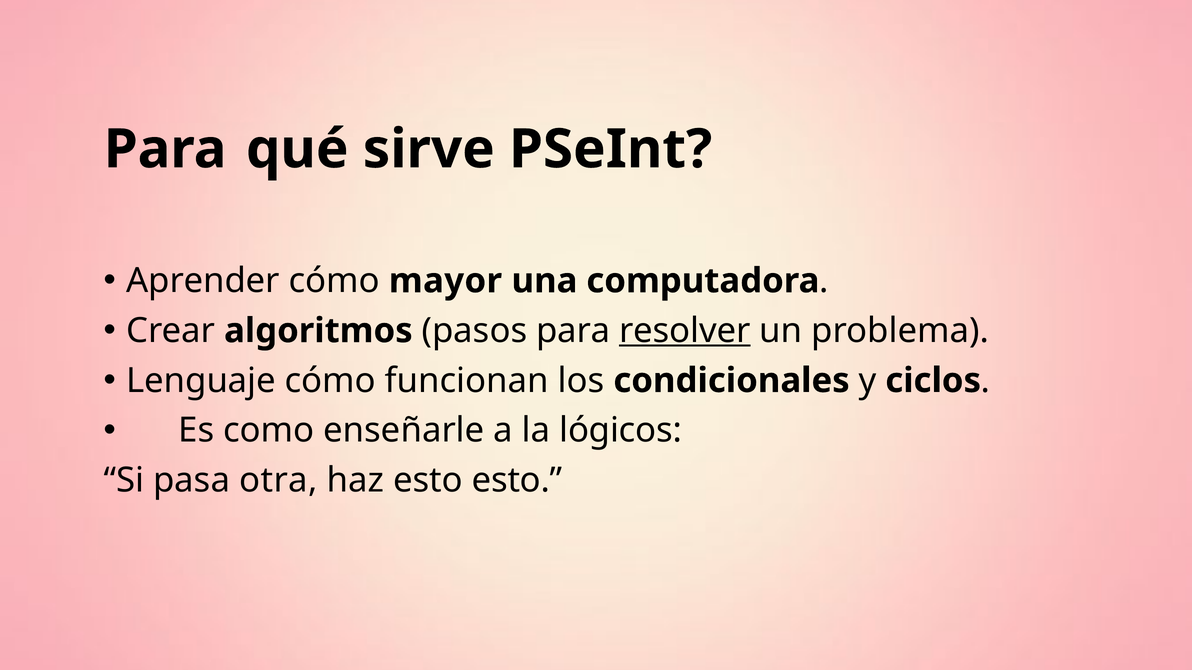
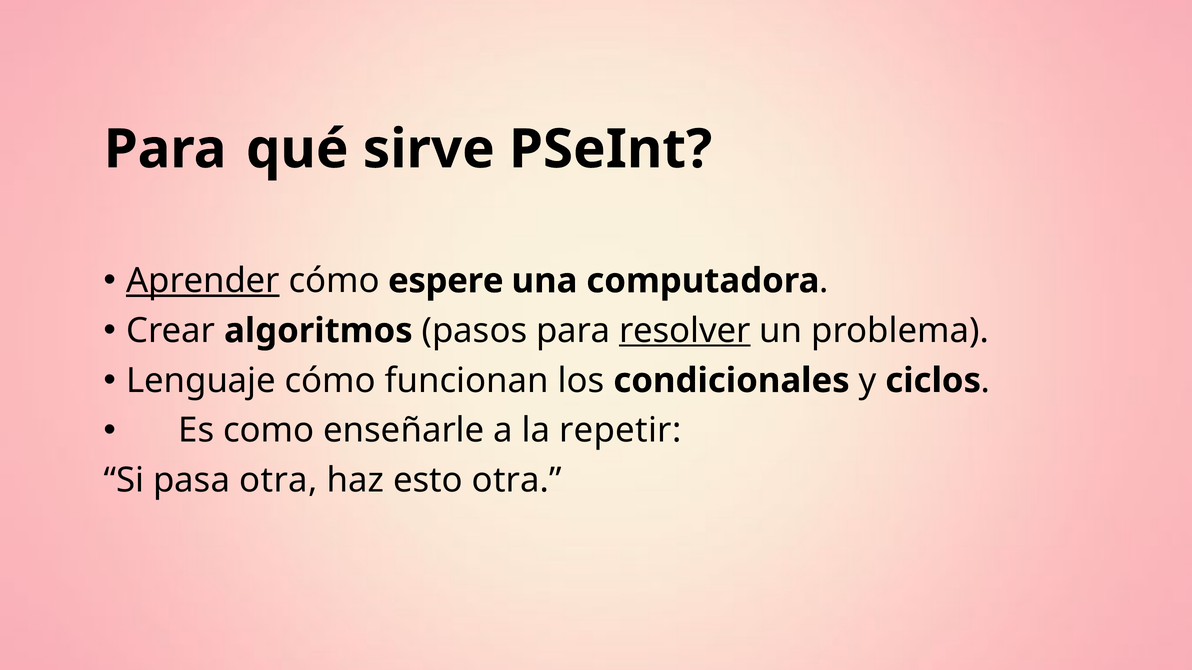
Aprender underline: none -> present (203, 281)
mayor: mayor -> espere (446, 281)
lógicos: lógicos -> repetir (620, 431)
esto esto: esto -> otra (517, 481)
